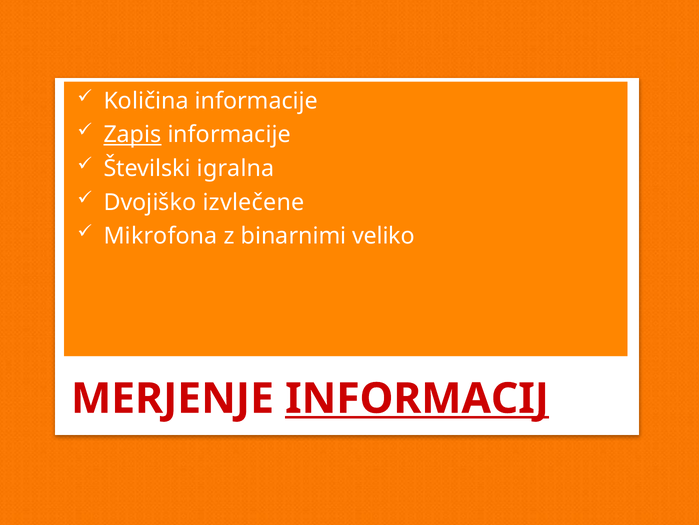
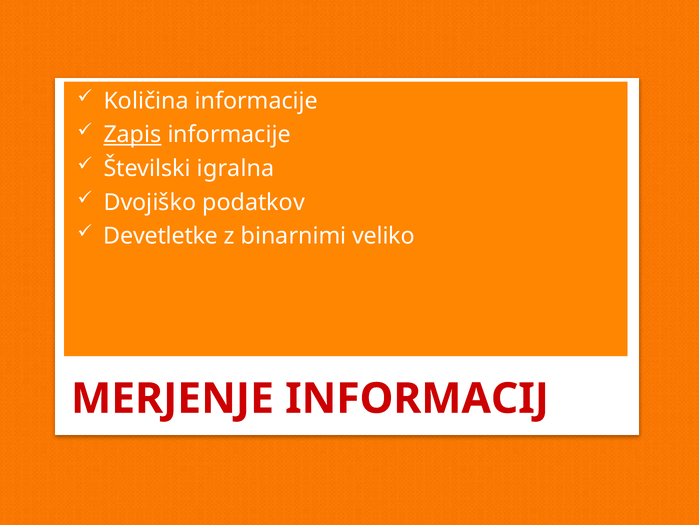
izvlečene: izvlečene -> podatkov (254, 202)
Mikrofona: Mikrofona -> Devetletke (161, 236)
INFORMACIJ underline: present -> none (417, 398)
